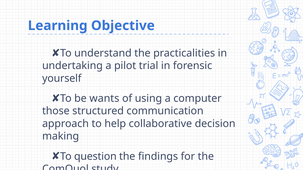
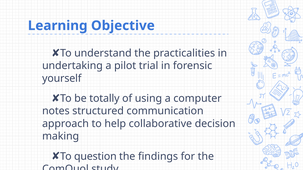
wants: wants -> totally (104, 99)
those: those -> notes (56, 111)
